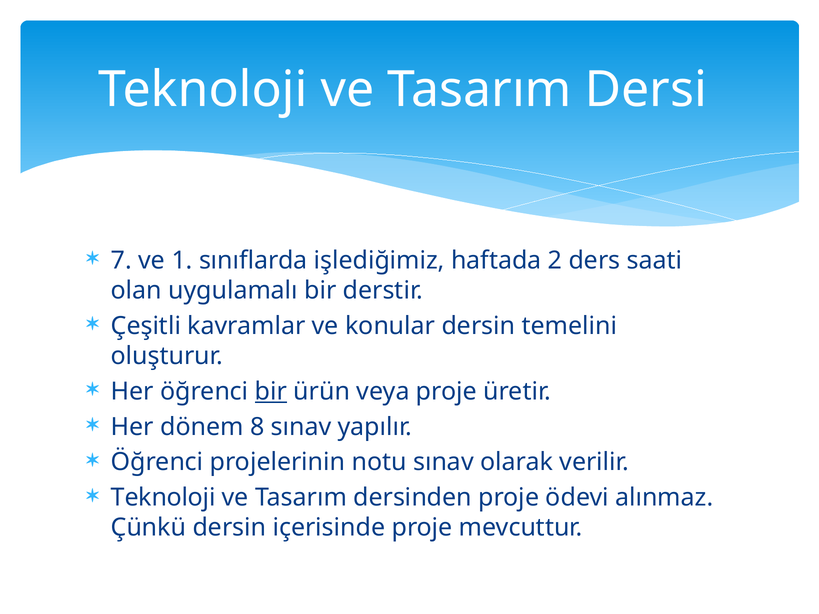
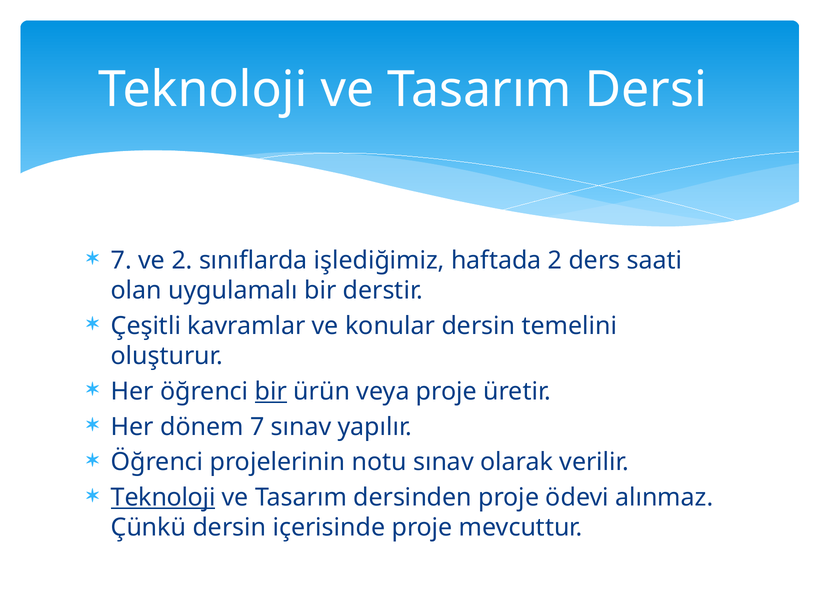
ve 1: 1 -> 2 (182, 260)
dönem 8: 8 -> 7 (257, 427)
Teknoloji underline: none -> present (163, 498)
